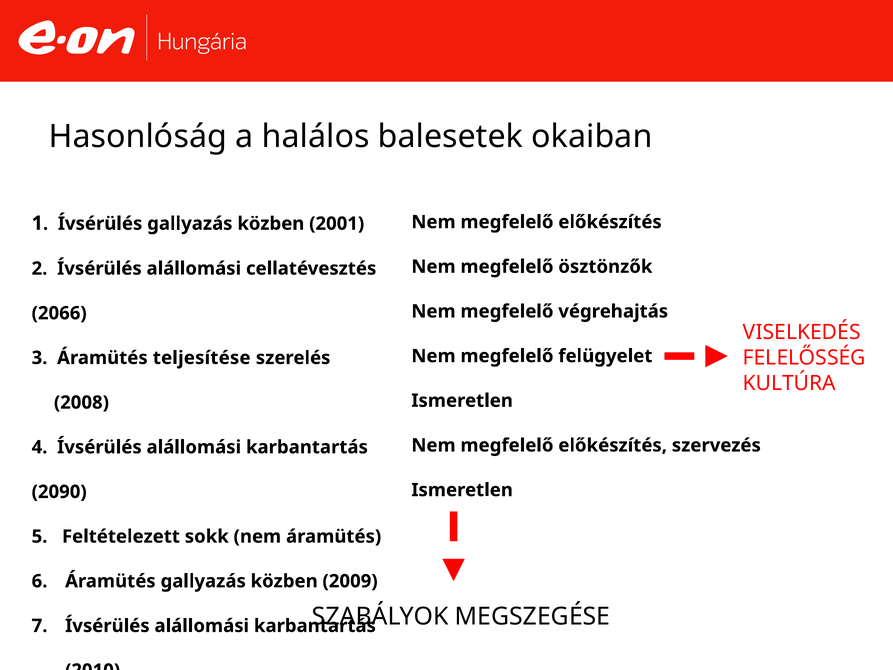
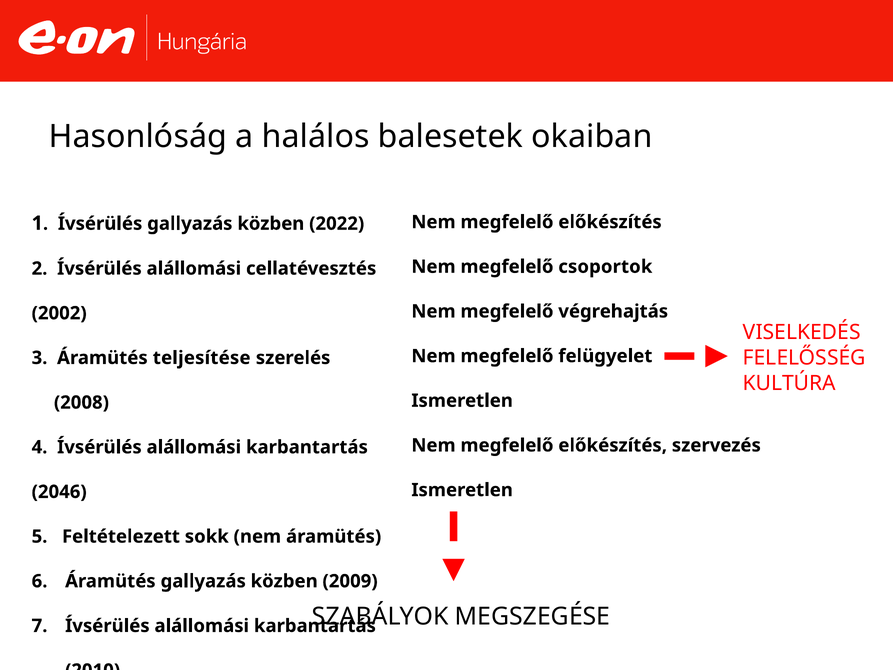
2001: 2001 -> 2022 (337, 224)
ösztönzők: ösztönzők -> csoportok (605, 267)
2066: 2066 -> 2002 (59, 313)
2090: 2090 -> 2046 (59, 492)
